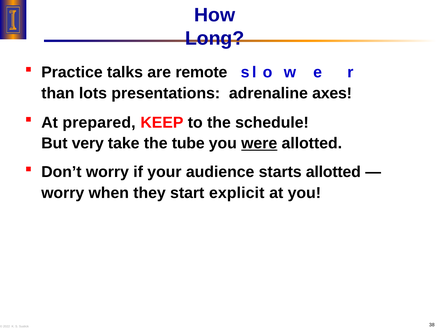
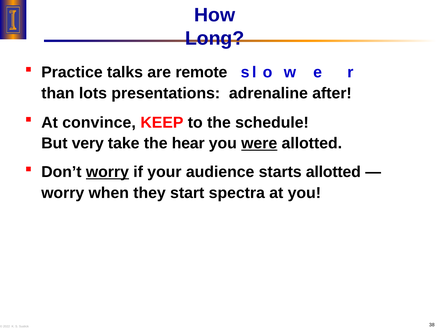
axes: axes -> after (332, 93)
prepared: prepared -> convince (99, 122)
tube: tube -> hear (188, 143)
worry underline: none -> present (107, 172)
explicit: explicit -> spectra (237, 193)
